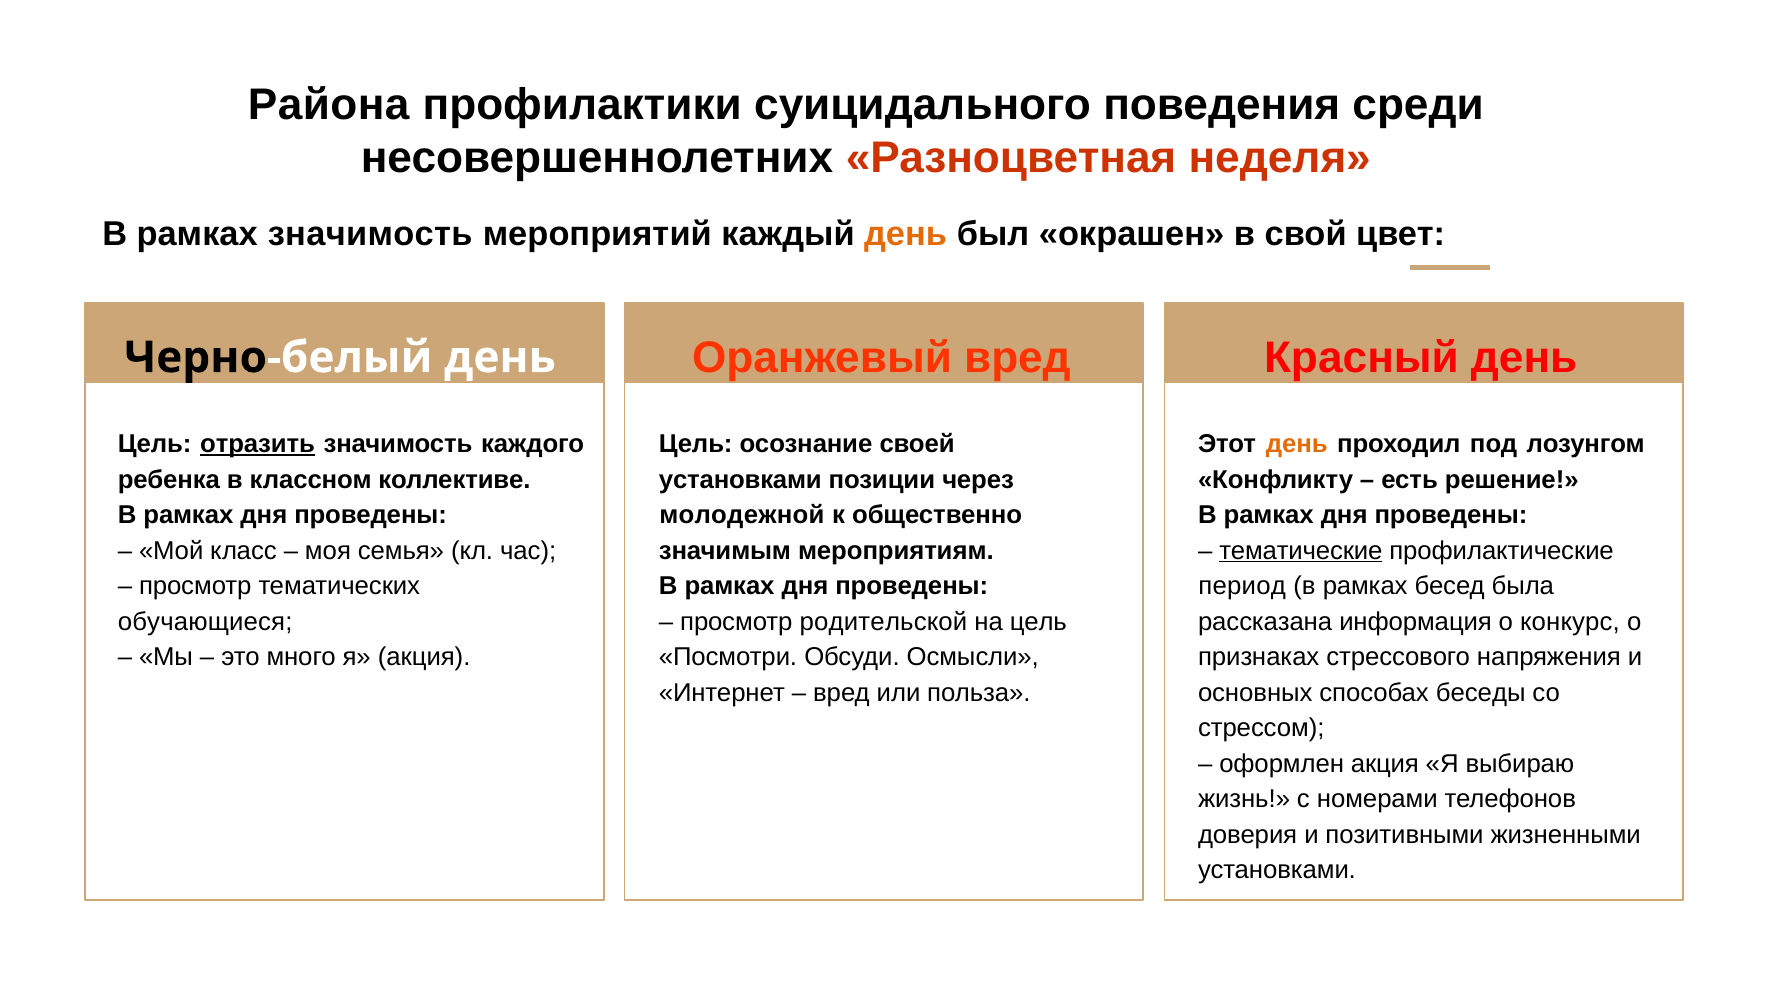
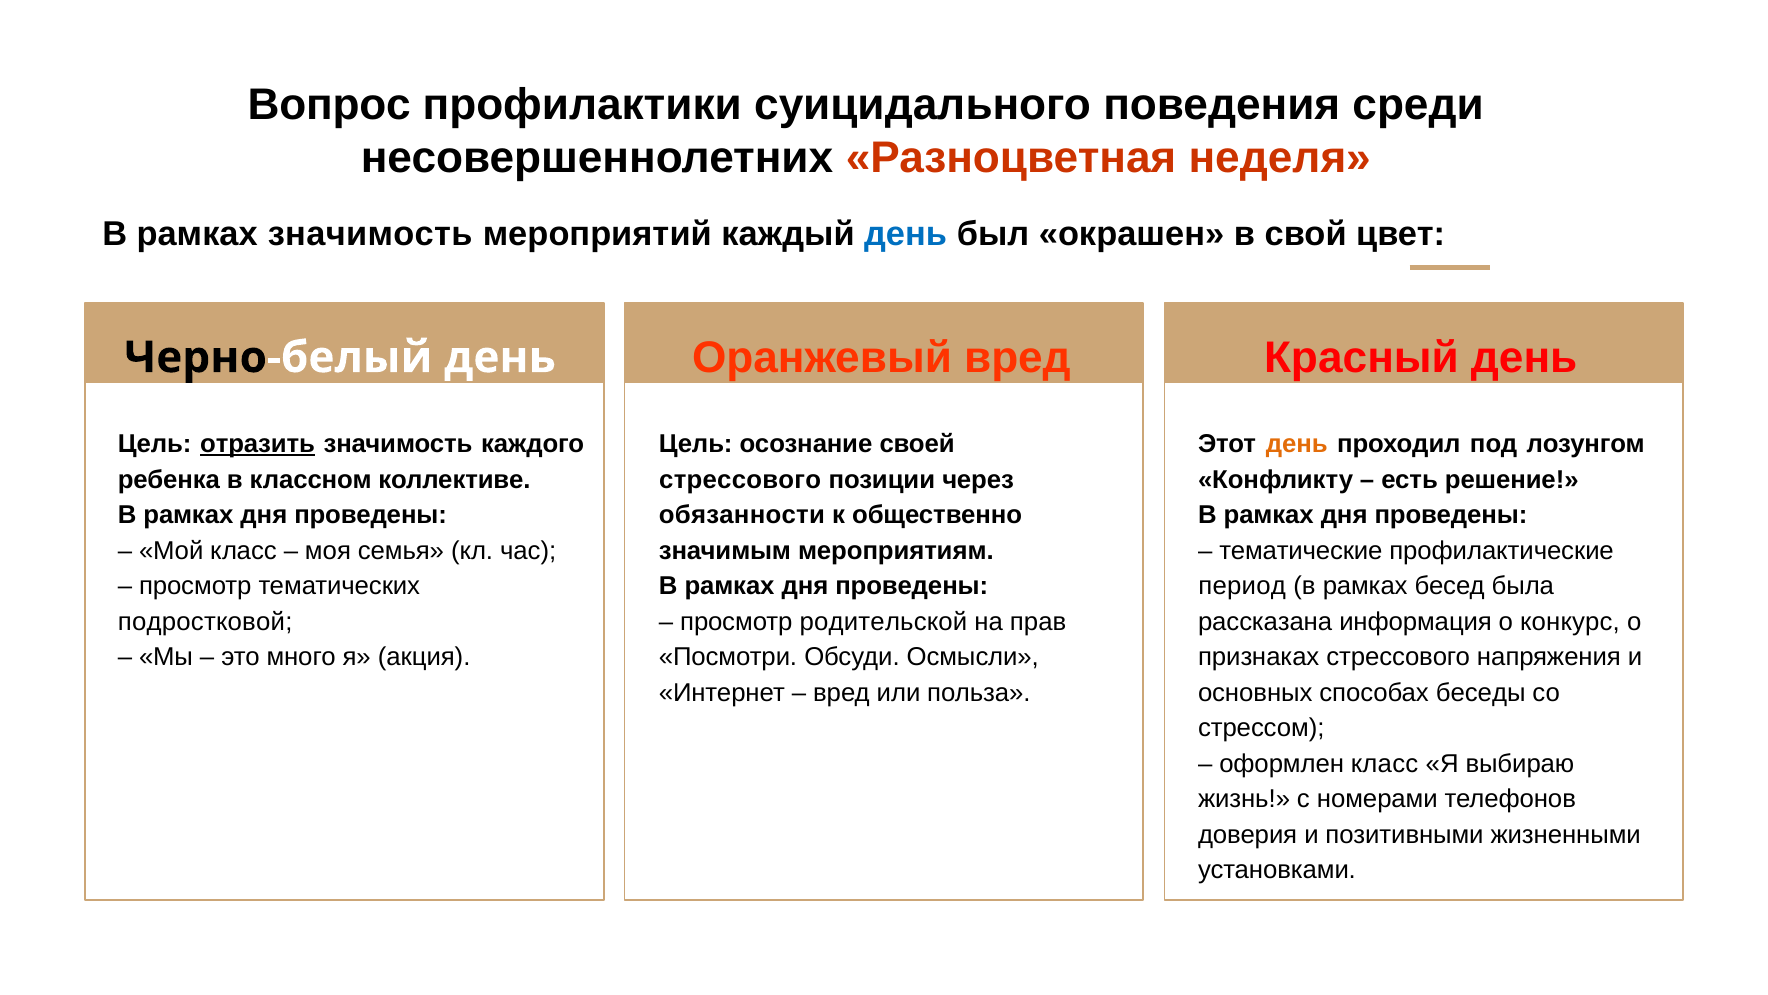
Района: Района -> Вопрос (329, 105)
день colour: orange -> blue (906, 234)
установками: установками -> стрессового (740, 479)
молодежной: молодежной -> обязанности (742, 515)
тематические underline: present -> none (1301, 550)
обучающиеся: обучающиеся -> подростковой (205, 621)
на цель: цель -> прав (1038, 621)
оформлен акция: акция -> класс (1385, 763)
